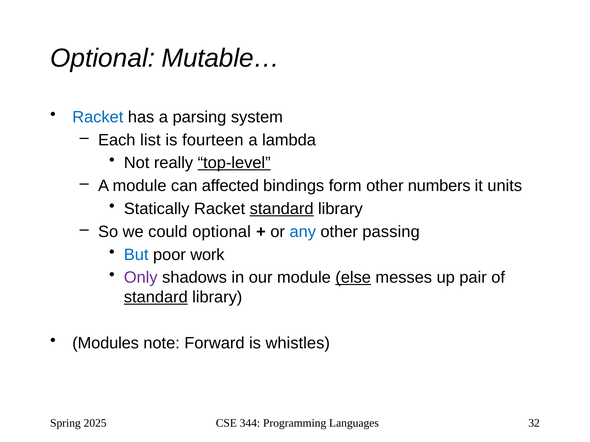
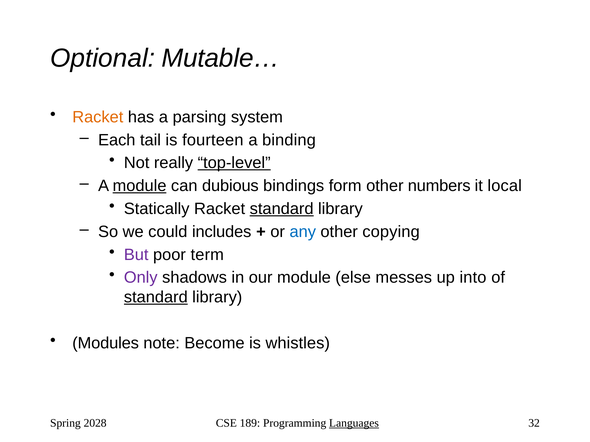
Racket colour: blue -> orange (98, 117)
list: list -> tail (151, 140)
lambda: lambda -> binding (289, 140)
module underline: none -> present (140, 186)
affected: affected -> dubious (230, 186)
units: units -> local (505, 186)
could optional: optional -> includes (222, 232)
passing: passing -> copying (391, 232)
But colour: blue -> purple (136, 255)
work: work -> term (207, 255)
else underline: present -> none (353, 278)
pair: pair -> into (473, 278)
Forward: Forward -> Become (214, 343)
2025: 2025 -> 2028 (95, 424)
344: 344 -> 189 (250, 424)
Languages underline: none -> present (354, 424)
